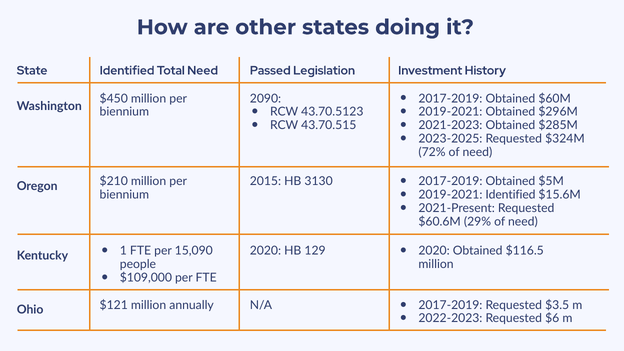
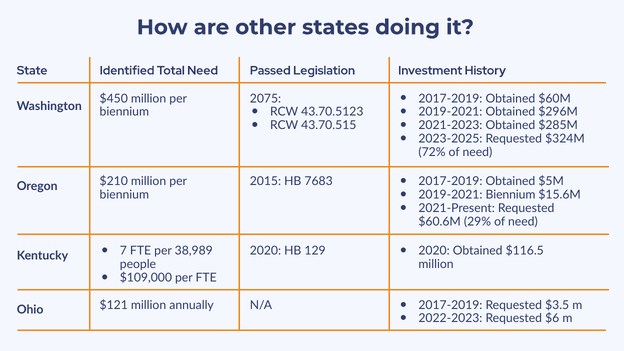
2090: 2090 -> 2075 (265, 98)
3130: 3130 -> 7683 (319, 181)
2019-2021 Identified: Identified -> Biennium (510, 195)
1: 1 -> 7 (123, 251)
15,090: 15,090 -> 38,989 (194, 251)
